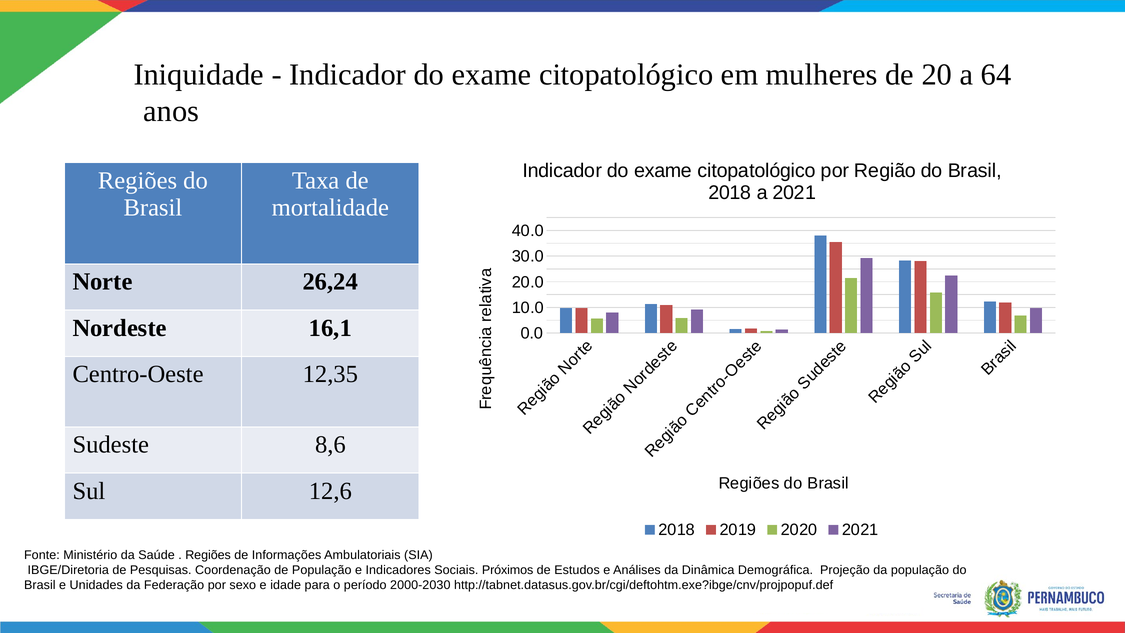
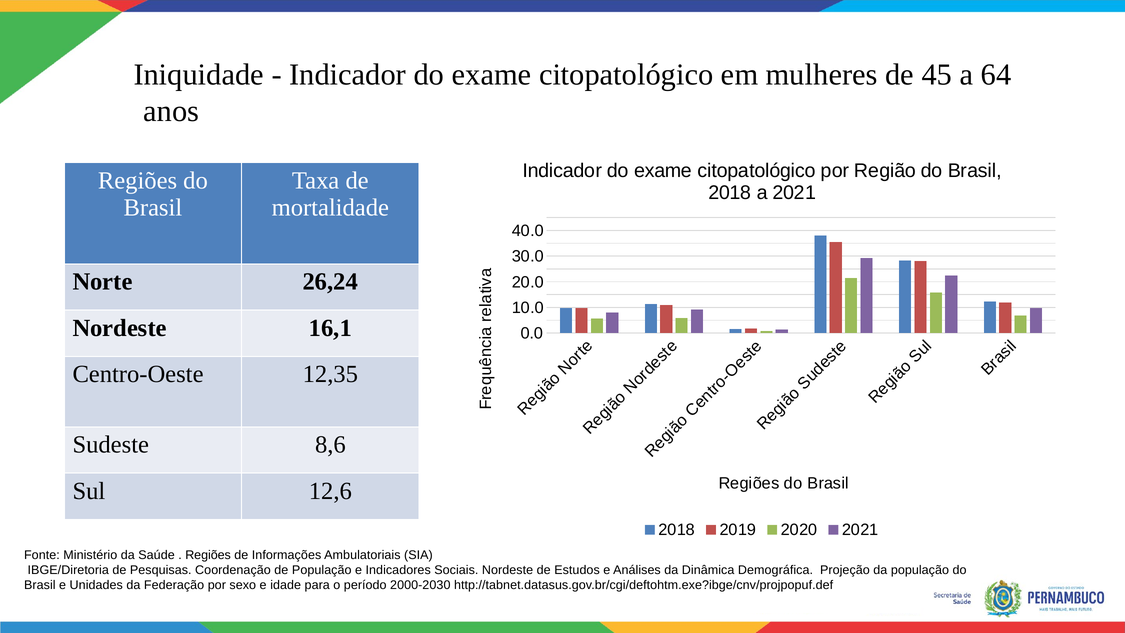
20: 20 -> 45 (937, 75)
Sociais Próximos: Próximos -> Nordeste (508, 570)
